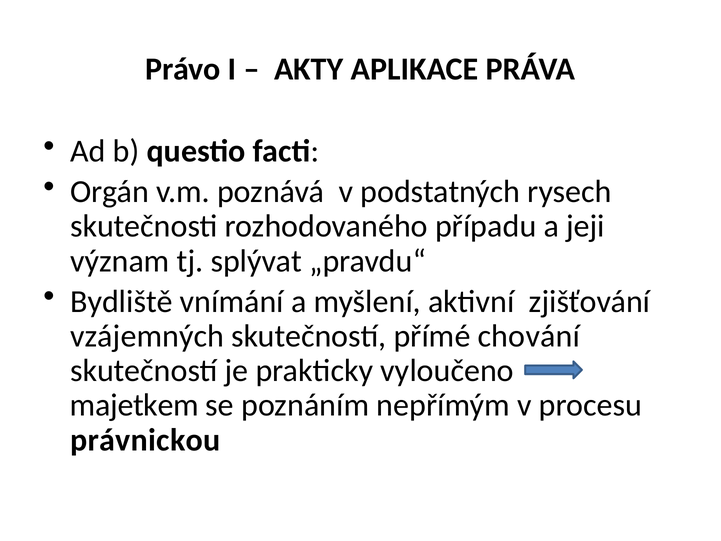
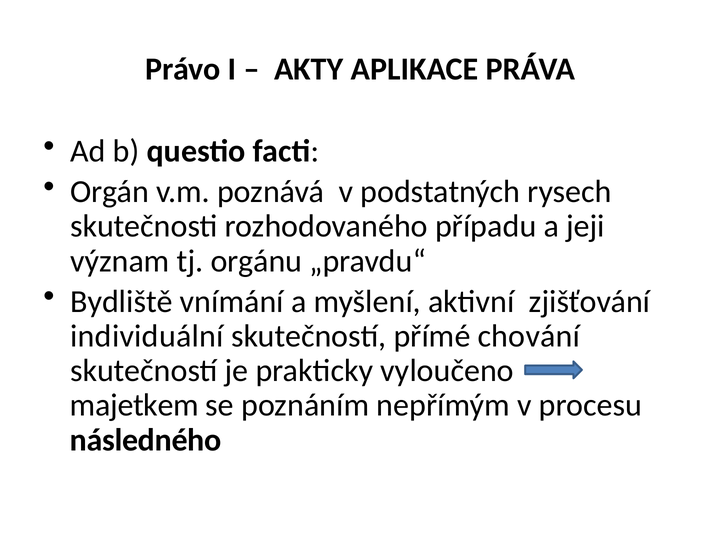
splývat: splývat -> orgánu (256, 261)
vzájemných: vzájemných -> individuální (147, 336)
právnickou: právnickou -> následného (146, 440)
